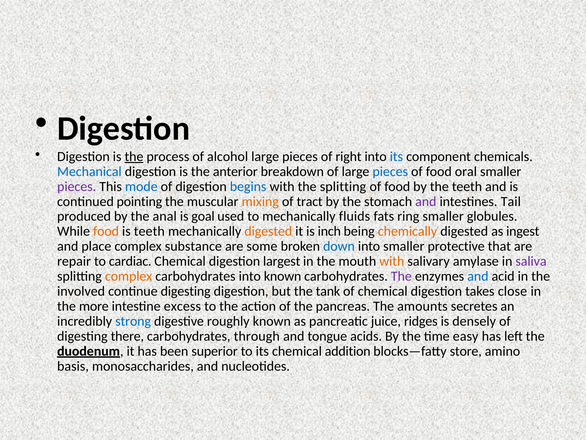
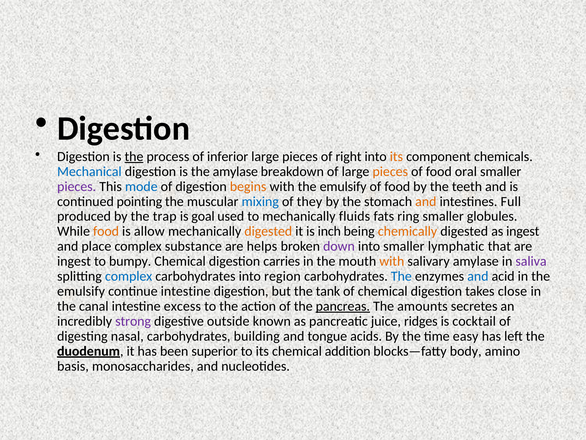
alcohol: alcohol -> inferior (228, 156)
its colour: blue -> orange (396, 156)
the anterior: anterior -> amylase (235, 171)
pieces colour: blue -> orange (390, 171)
begins colour: blue -> orange (248, 186)
with the splitting: splitting -> emulsify (343, 186)
mixing colour: orange -> blue (260, 201)
tract: tract -> they (309, 201)
and colour: purple -> orange (426, 201)
Tail: Tail -> Full (511, 201)
anal: anal -> trap (165, 216)
is teeth: teeth -> allow (149, 231)
some: some -> helps (262, 246)
down colour: blue -> purple (339, 246)
protective: protective -> lymphatic (456, 246)
repair: repair -> ingest (74, 261)
cardiac: cardiac -> bumpy (130, 261)
largest: largest -> carries (282, 261)
complex colour: orange -> blue (129, 276)
into known: known -> region (282, 276)
The colour: purple -> blue (401, 276)
involved: involved -> emulsify (81, 291)
continue digesting: digesting -> intestine (186, 291)
more: more -> canal (94, 306)
pancreas underline: none -> present (343, 306)
strong colour: blue -> purple (133, 321)
roughly: roughly -> outside (228, 321)
densely: densely -> cocktail (474, 321)
there: there -> nasal (127, 336)
through: through -> building (257, 336)
store: store -> body (466, 351)
